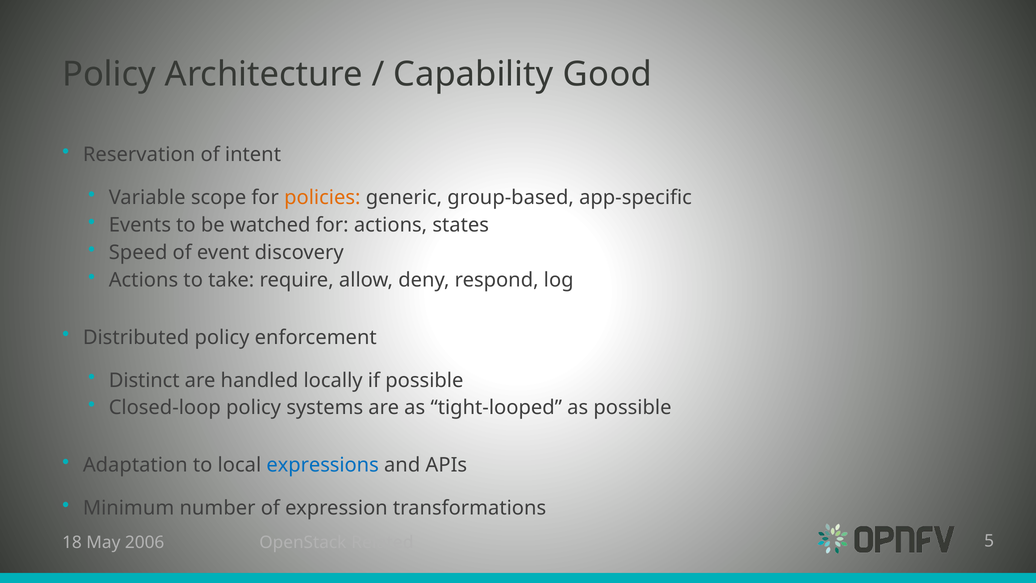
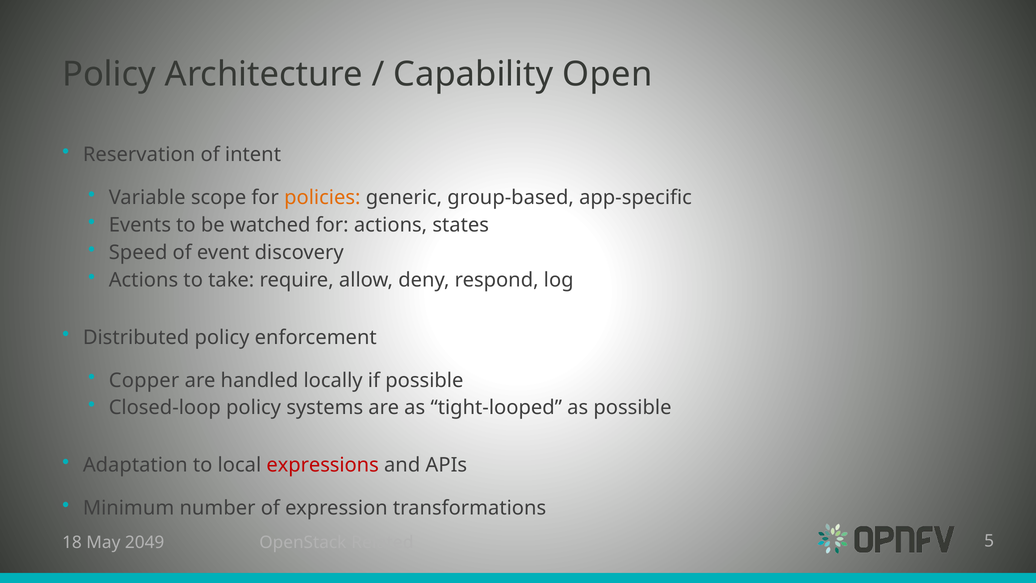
Good: Good -> Open (608, 74)
Distinct: Distinct -> Copper (144, 380)
expressions colour: blue -> red (323, 465)
2006: 2006 -> 2049 (145, 542)
